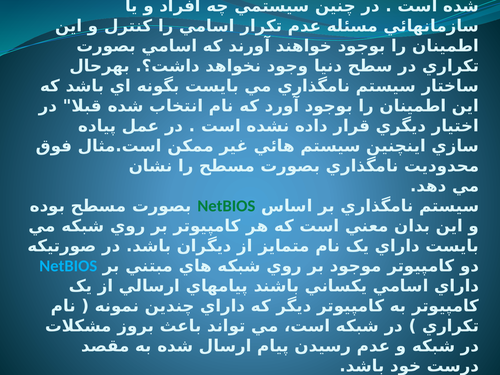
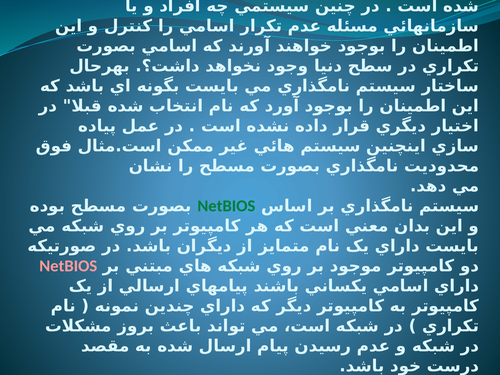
NetBIOS colour: light blue -> pink (68, 266)
